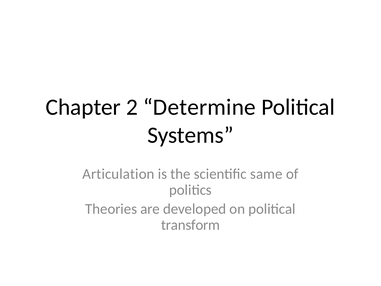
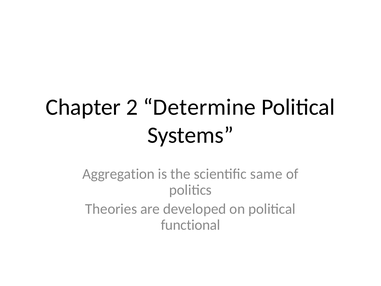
Articulation: Articulation -> Aggregation (119, 174)
transform: transform -> functional (191, 225)
